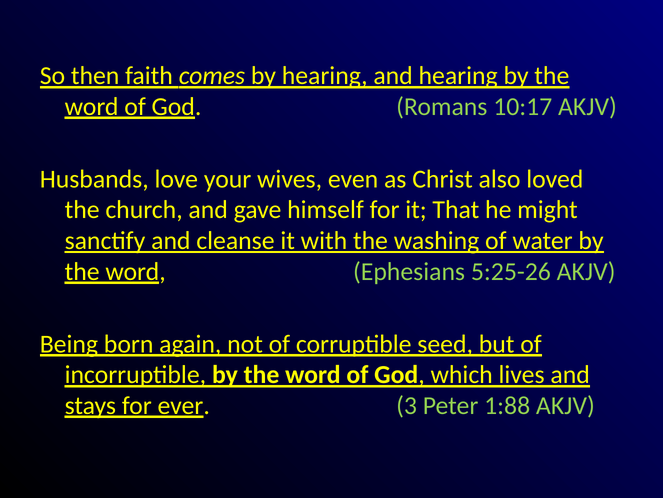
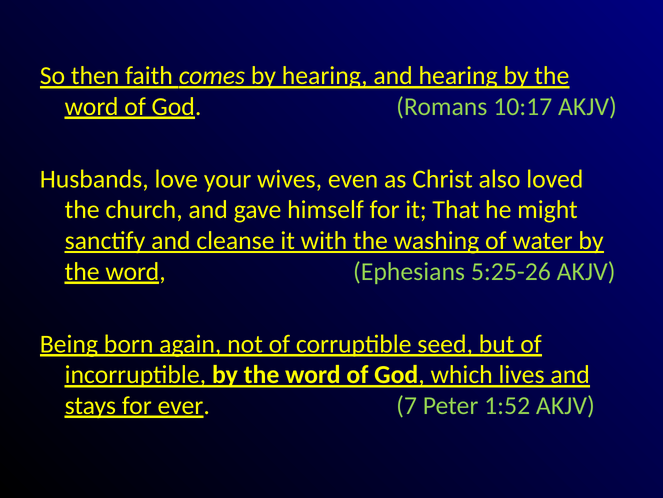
3: 3 -> 7 (407, 405)
1:88: 1:88 -> 1:52 (507, 405)
